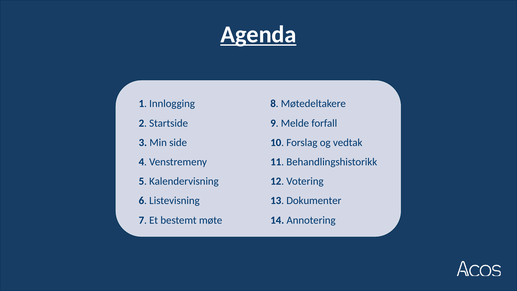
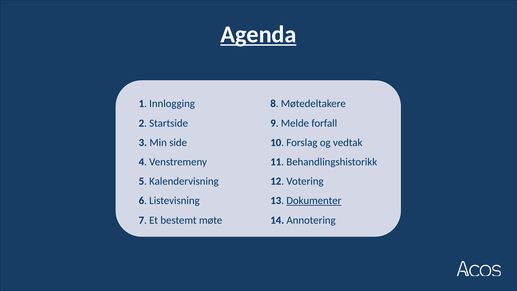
Dokumenter underline: none -> present (314, 201)
